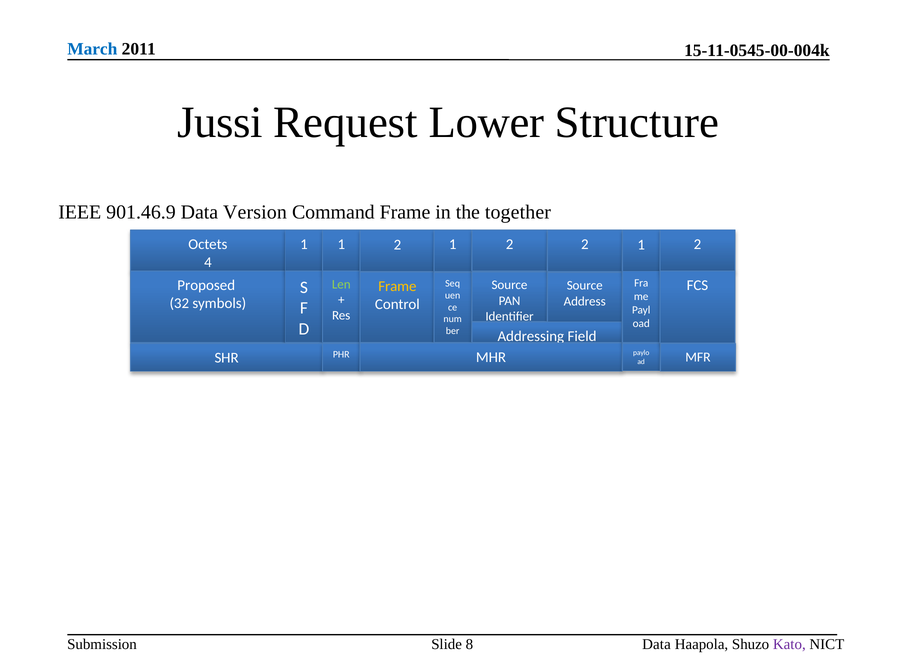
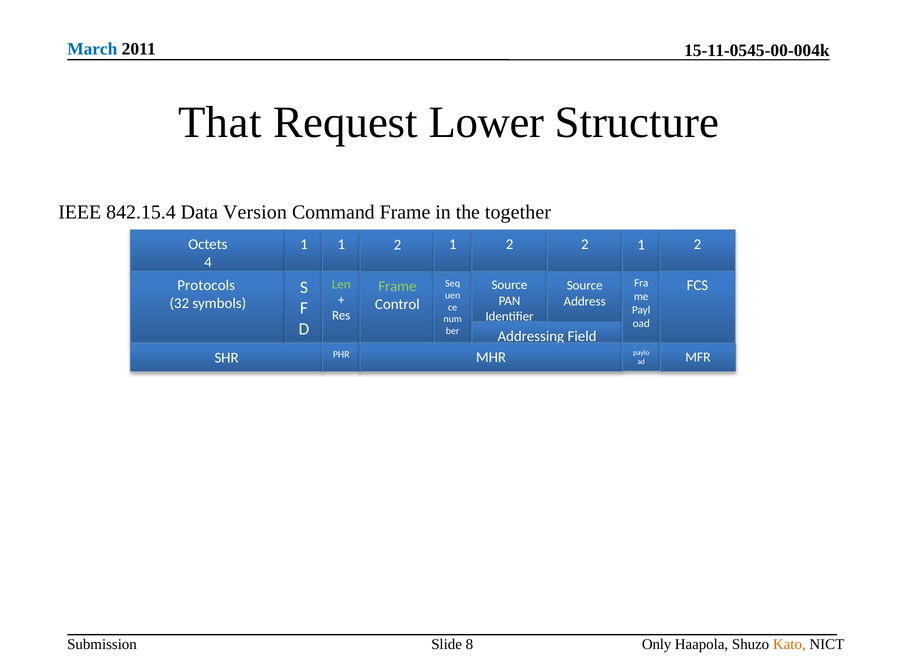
Jussi: Jussi -> That (220, 123)
901.46.9: 901.46.9 -> 842.15.4 (141, 212)
Proposed: Proposed -> Protocols (206, 286)
Frame colour: yellow -> light green (397, 287)
Data: Data -> Only (657, 645)
Kato colour: purple -> orange (789, 645)
